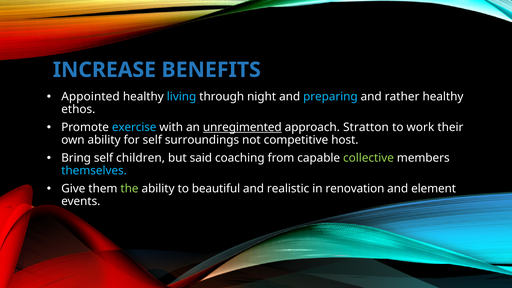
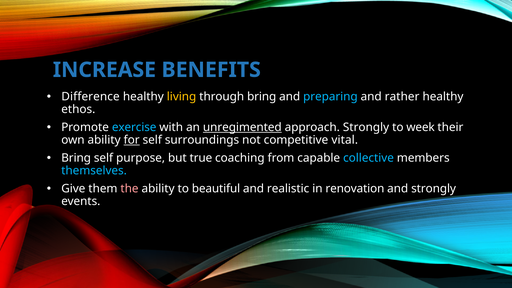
Appointed: Appointed -> Difference (91, 97)
living colour: light blue -> yellow (182, 97)
through night: night -> bring (262, 97)
approach Stratton: Stratton -> Strongly (366, 127)
work: work -> week (421, 127)
for underline: none -> present (132, 140)
host: host -> vital (345, 140)
children: children -> purpose (141, 158)
said: said -> true (201, 158)
collective colour: light green -> light blue (368, 158)
the colour: light green -> pink (129, 189)
and element: element -> strongly (434, 189)
